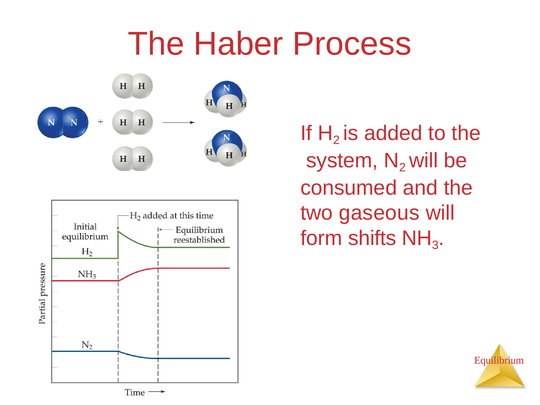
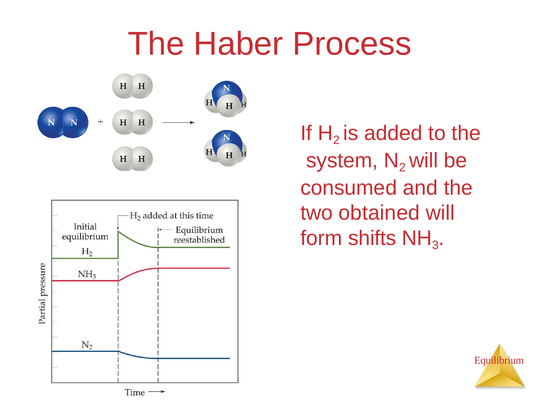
gaseous: gaseous -> obtained (379, 213)
